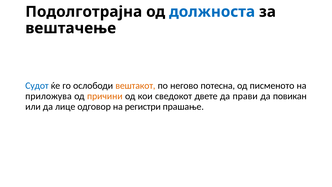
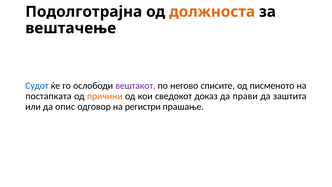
должноста colour: blue -> orange (212, 12)
вештакот colour: orange -> purple (135, 86)
потесна: потесна -> списите (218, 86)
приложува: приложува -> постапката (48, 96)
двете: двете -> доказ (206, 96)
повикан: повикан -> заштита (290, 96)
лице: лице -> опис (65, 106)
